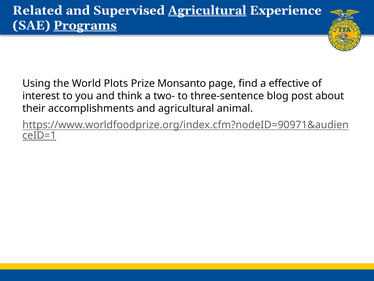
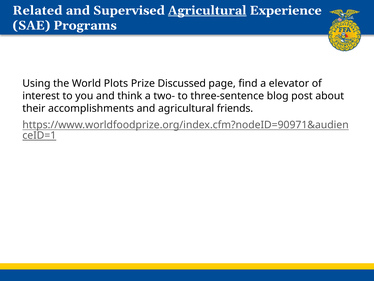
Programs underline: present -> none (85, 25)
Monsanto: Monsanto -> Discussed (182, 83)
effective: effective -> elevator (289, 83)
animal: animal -> friends (235, 108)
